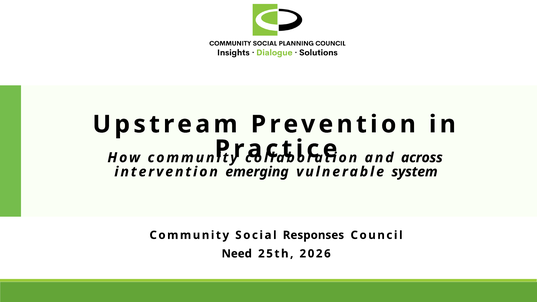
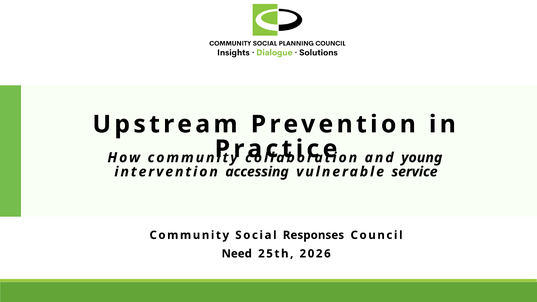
across: across -> young (422, 158)
emerging: emerging -> accessing (257, 172)
system: system -> service (415, 172)
